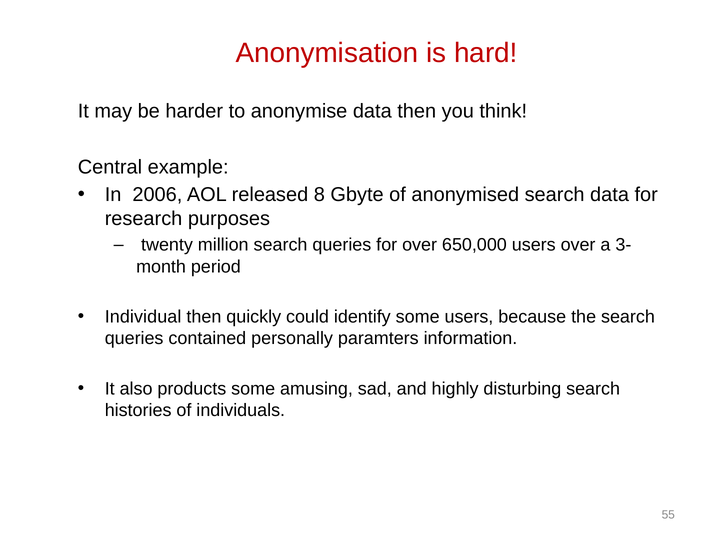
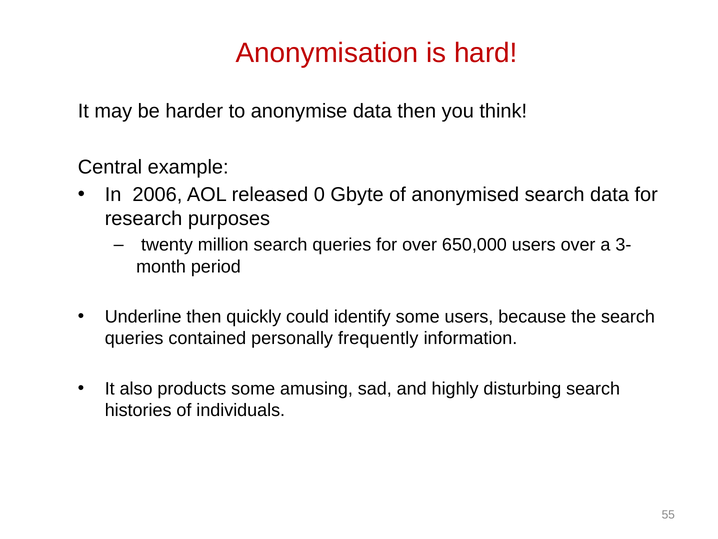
8: 8 -> 0 (319, 195)
Individual: Individual -> Underline (143, 317)
paramters: paramters -> frequently (378, 338)
